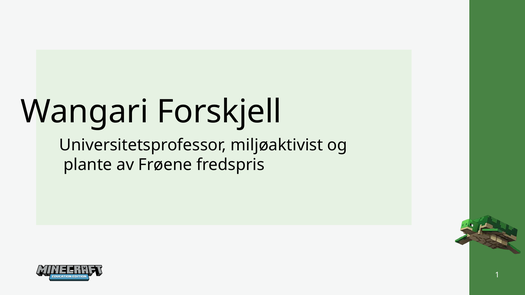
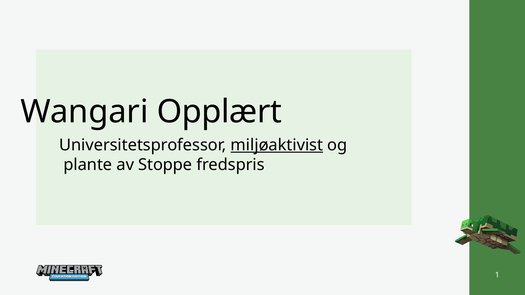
Forskjell: Forskjell -> Opplært (219, 112)
miljøaktivist underline: none -> present (277, 145)
Frøene: Frøene -> Stoppe (165, 165)
